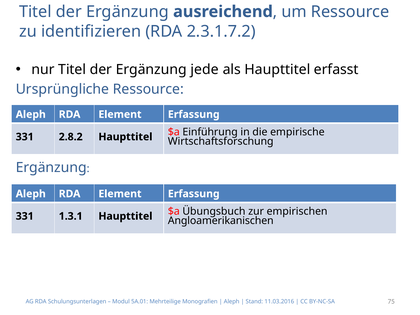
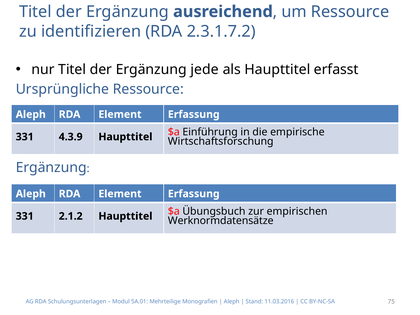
2.8.2: 2.8.2 -> 4.3.9 (71, 137)
1.3.1: 1.3.1 -> 2.1.2 (71, 216)
Angloamerikanischen: Angloamerikanischen -> Werknormdatensätze (221, 221)
